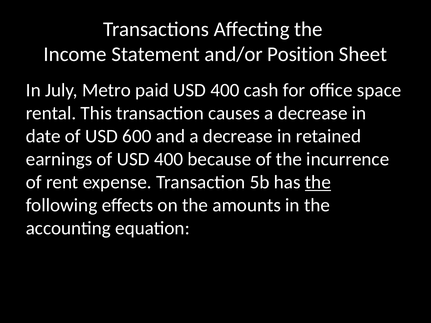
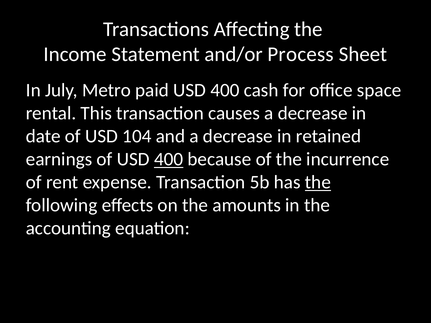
Position: Position -> Process (301, 54)
600: 600 -> 104 (137, 136)
400 underline: none -> present (169, 159)
